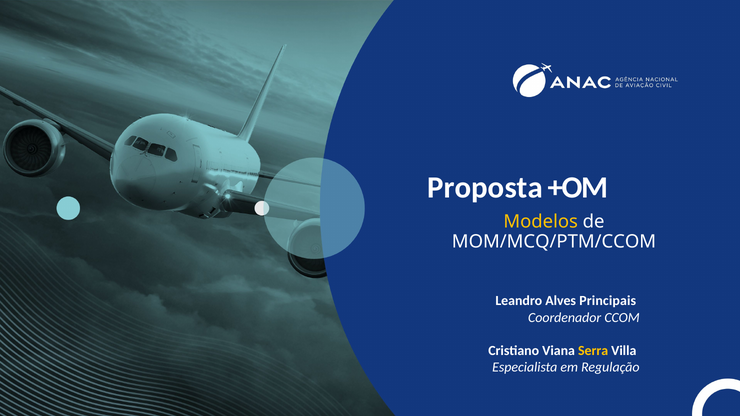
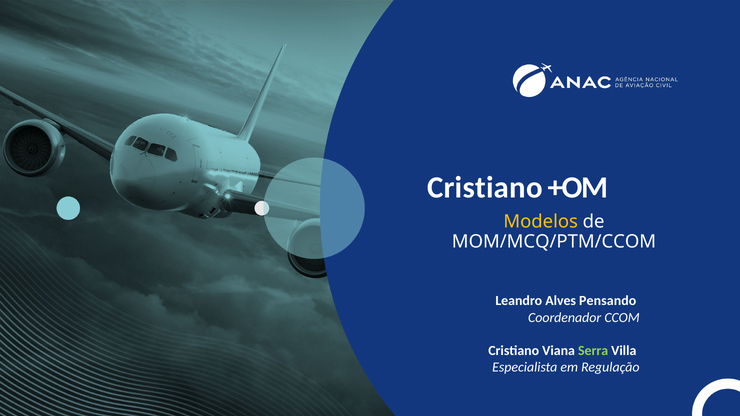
Proposta: Proposta -> Cristiano (485, 188)
Principais: Principais -> Pensando (608, 301)
Serra colour: yellow -> light green (593, 351)
